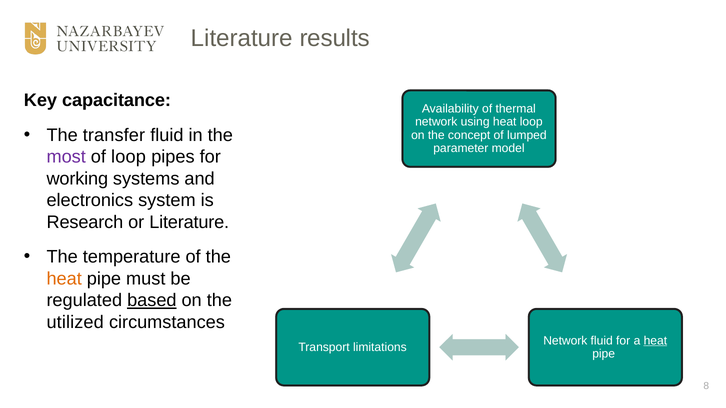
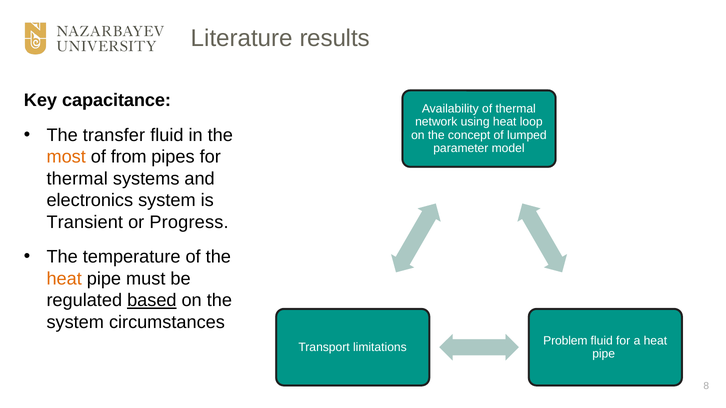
most colour: purple -> orange (66, 157)
of loop: loop -> from (129, 157)
working: working -> thermal (77, 179)
Research: Research -> Transient (85, 222)
or Literature: Literature -> Progress (189, 222)
utilized: utilized -> system (75, 323)
Network: Network -> Problem (565, 341)
heat underline: present -> none (655, 341)
